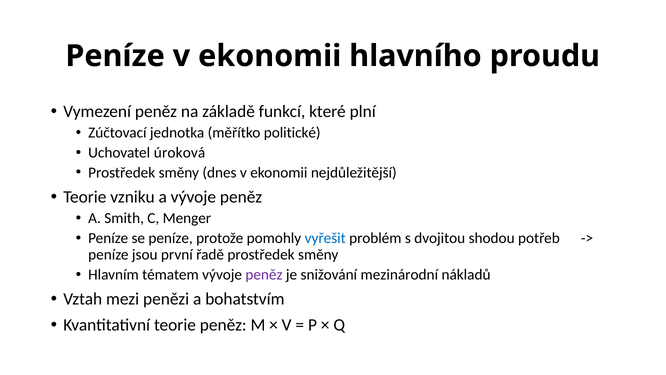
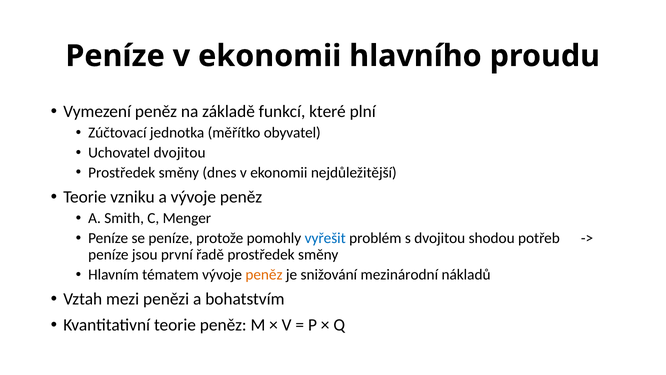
politické: politické -> obyvatel (292, 133)
Uchovatel úroková: úroková -> dvojitou (180, 152)
peněz colour: purple -> orange (264, 274)
